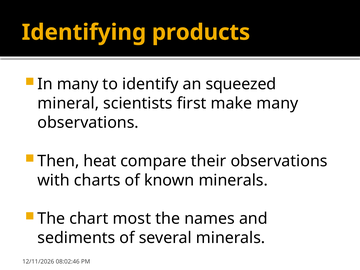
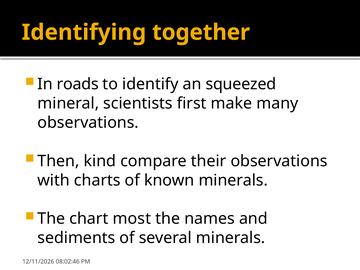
products: products -> together (201, 32)
In many: many -> roads (78, 84)
heat: heat -> kind (100, 161)
